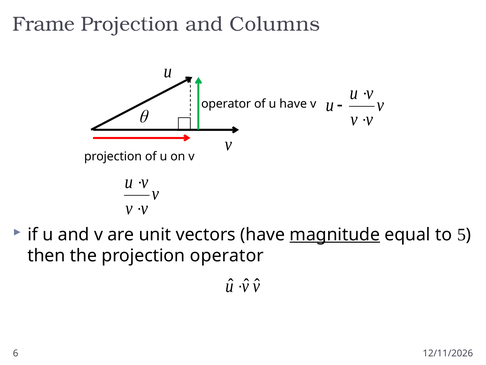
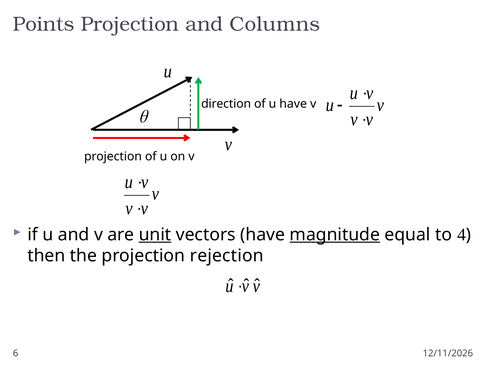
Frame: Frame -> Points (44, 24)
operator: operator -> direction (226, 104)
unit underline: none -> present (155, 234)
5: 5 -> 4 (461, 234)
projection operator: operator -> rejection (227, 255)
